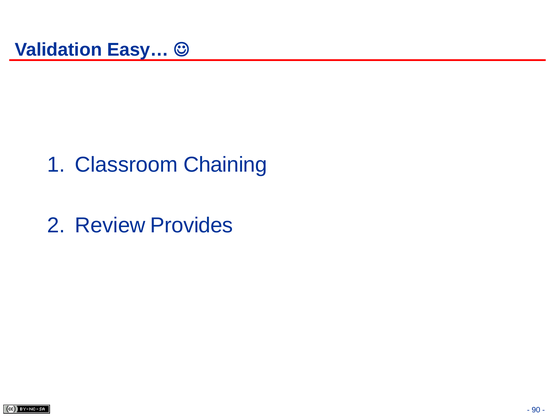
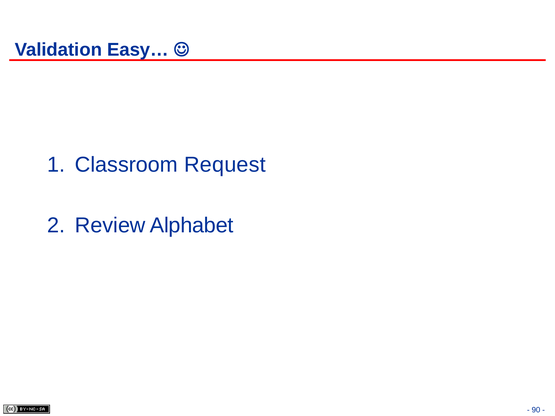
Chaining: Chaining -> Request (225, 165)
Provides: Provides -> Alphabet (192, 225)
